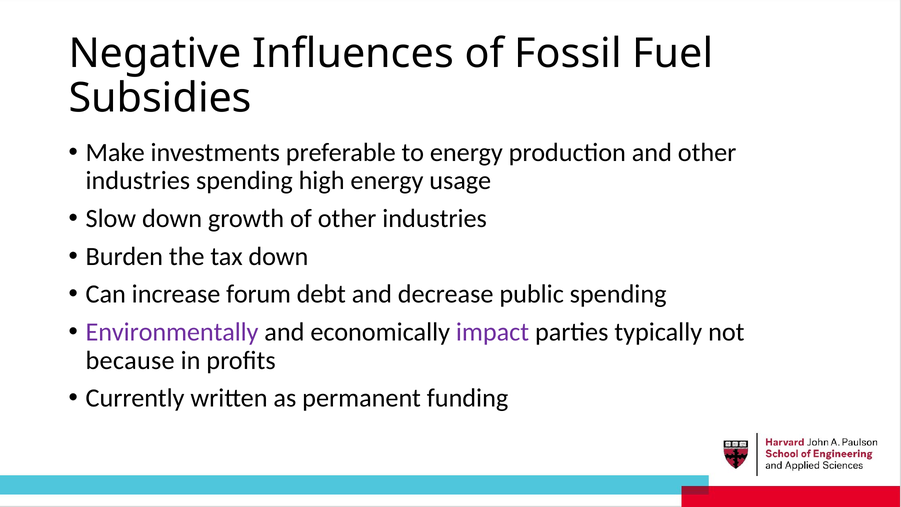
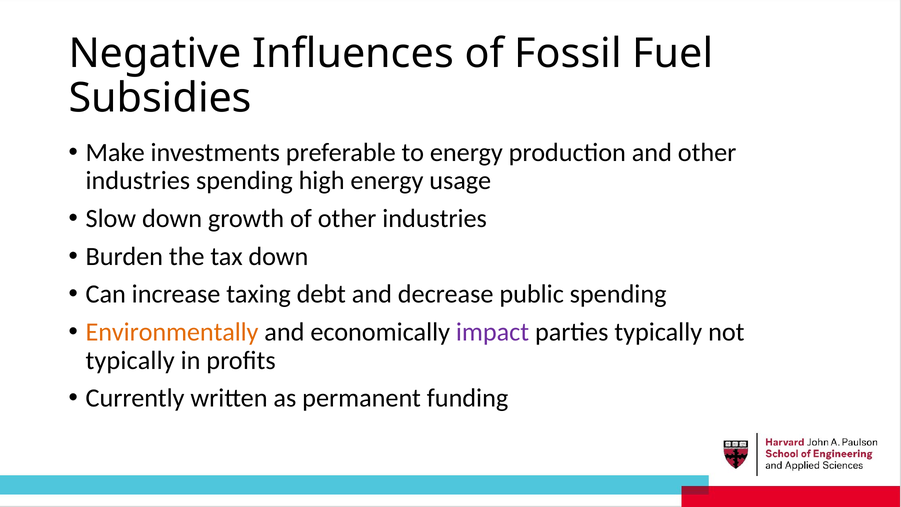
forum: forum -> taxing (259, 294)
Environmentally colour: purple -> orange (172, 332)
because: because -> typically (130, 360)
